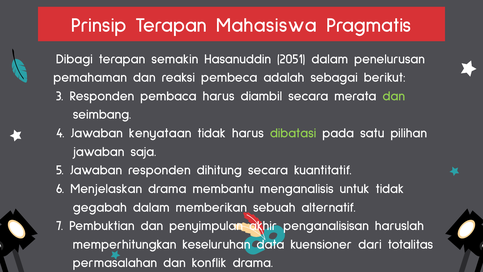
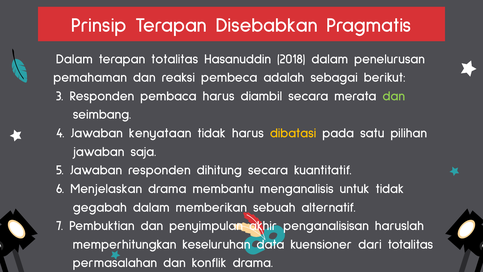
Mahasiswa: Mahasiswa -> Disebabkan (267, 25)
Dibagi: Dibagi -> Dalam (74, 59)
terapan semakin: semakin -> totalitas (175, 59)
2051: 2051 -> 2018 (291, 59)
dibatasi colour: light green -> yellow (293, 133)
